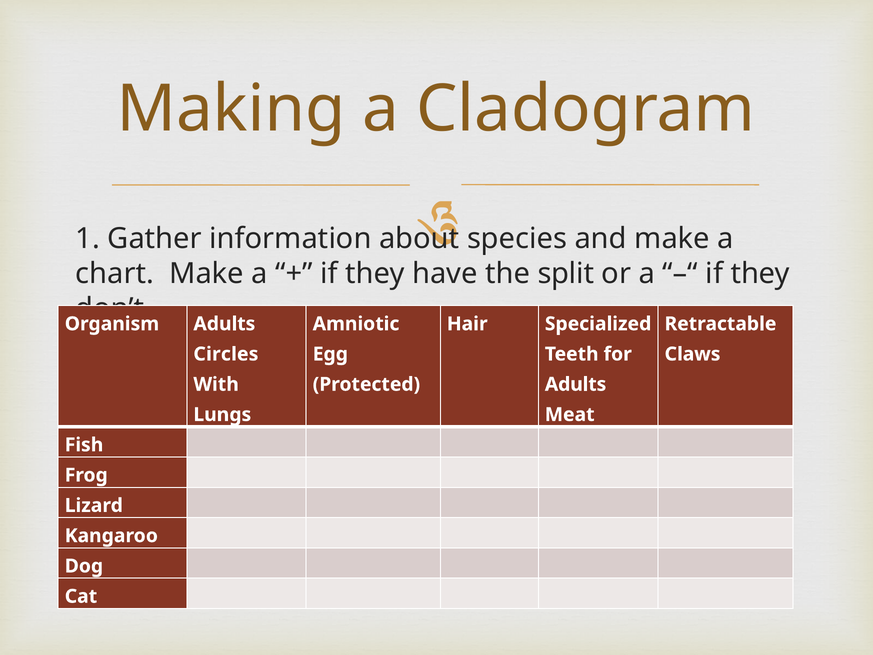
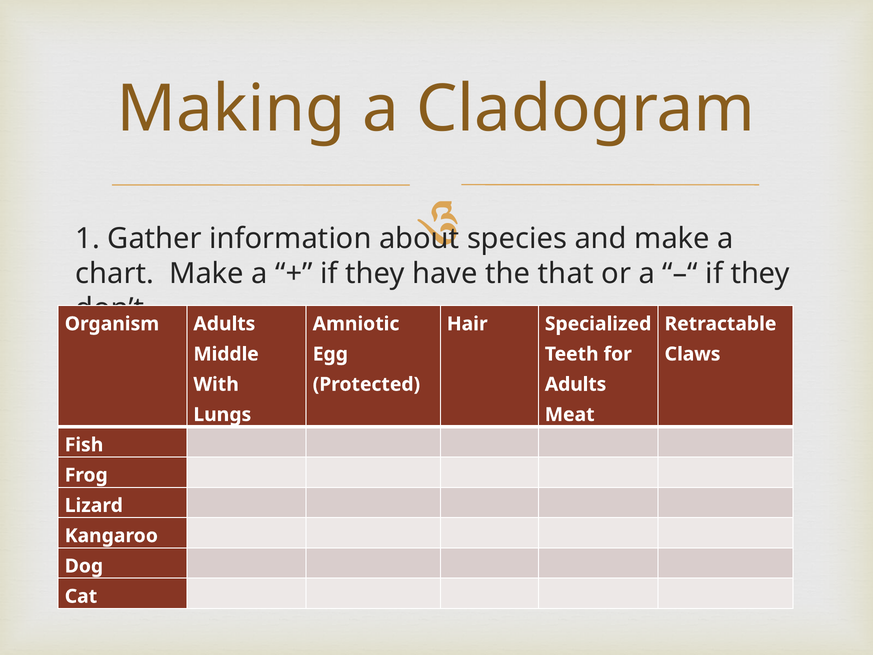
split: split -> that (566, 273)
Circles: Circles -> Middle (226, 354)
